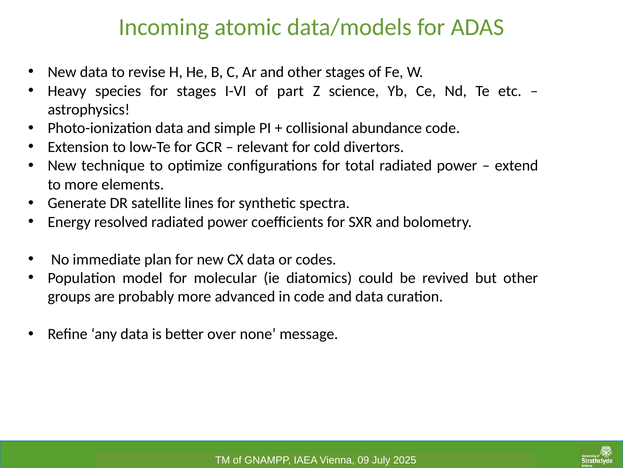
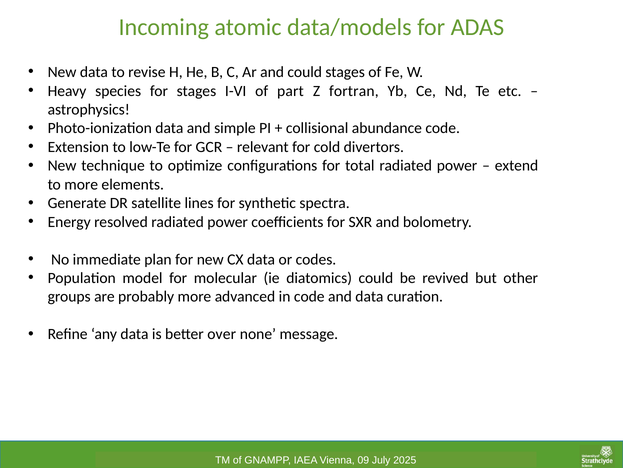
and other: other -> could (305, 72)
science: science -> fortran (354, 91)
